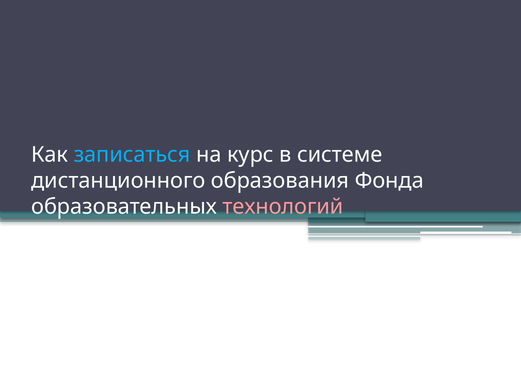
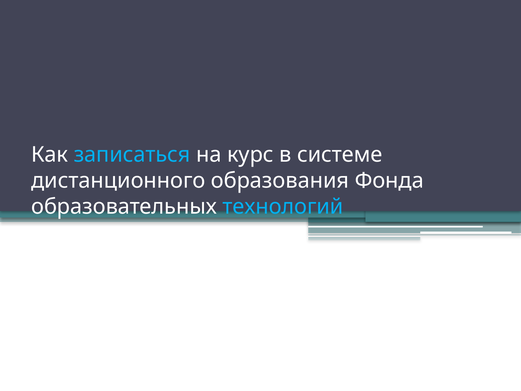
технологий colour: pink -> light blue (283, 207)
